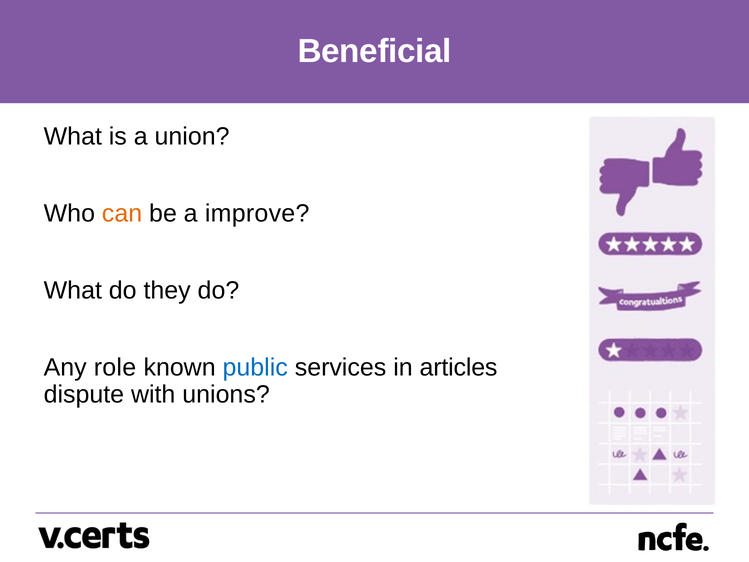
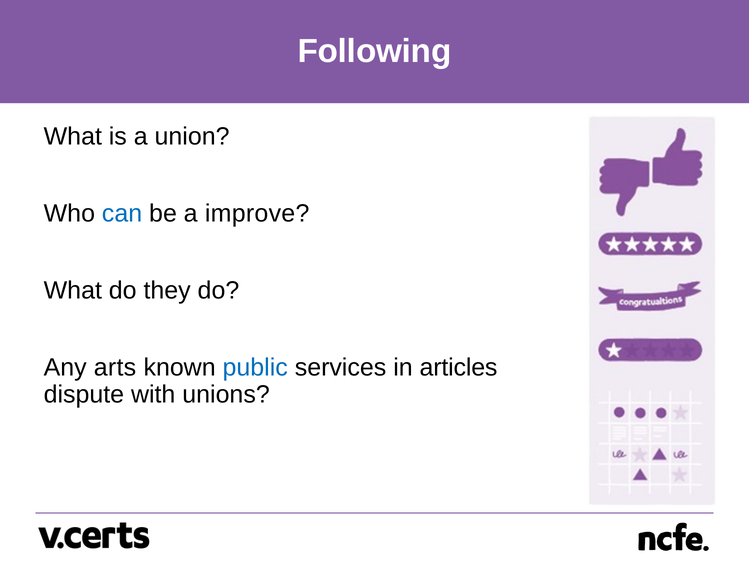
Beneficial: Beneficial -> Following (374, 51)
can colour: orange -> blue (122, 214)
role: role -> arts (115, 367)
